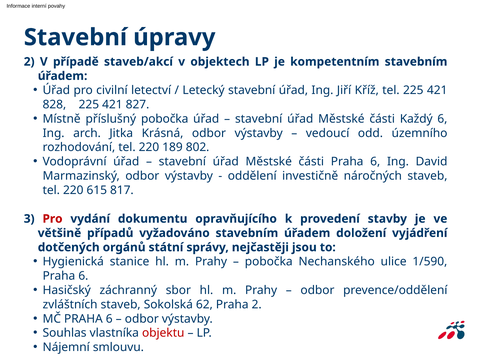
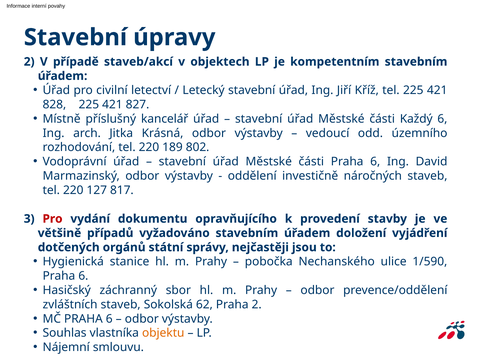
příslušný pobočka: pobočka -> kancelář (165, 119)
615: 615 -> 127 (97, 191)
objektu colour: red -> orange (163, 334)
